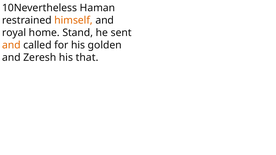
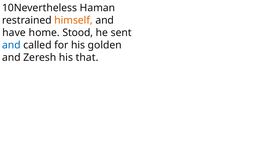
royal: royal -> have (14, 33)
Stand: Stand -> Stood (78, 33)
and colour: orange -> blue (11, 45)
